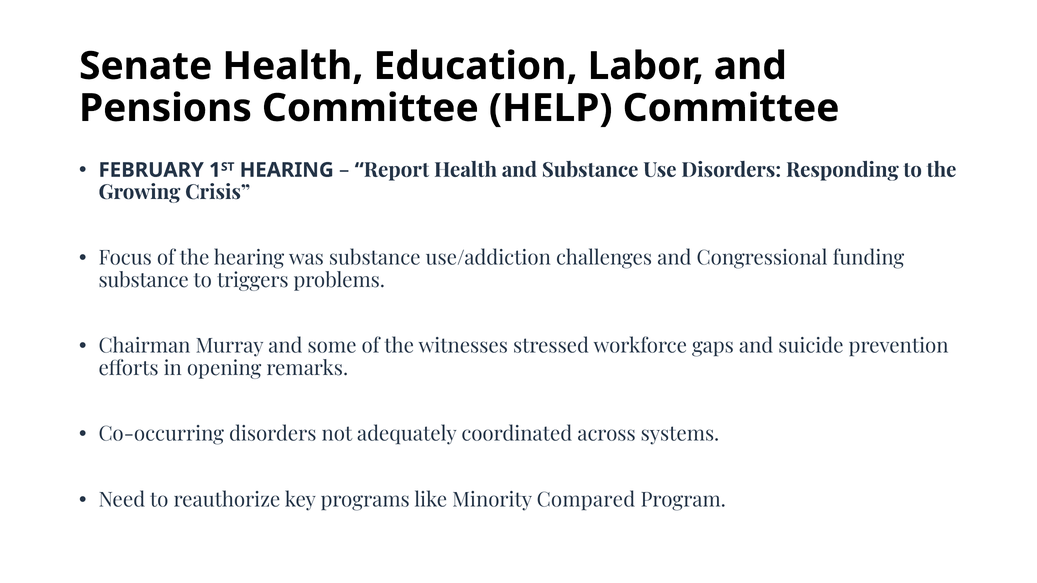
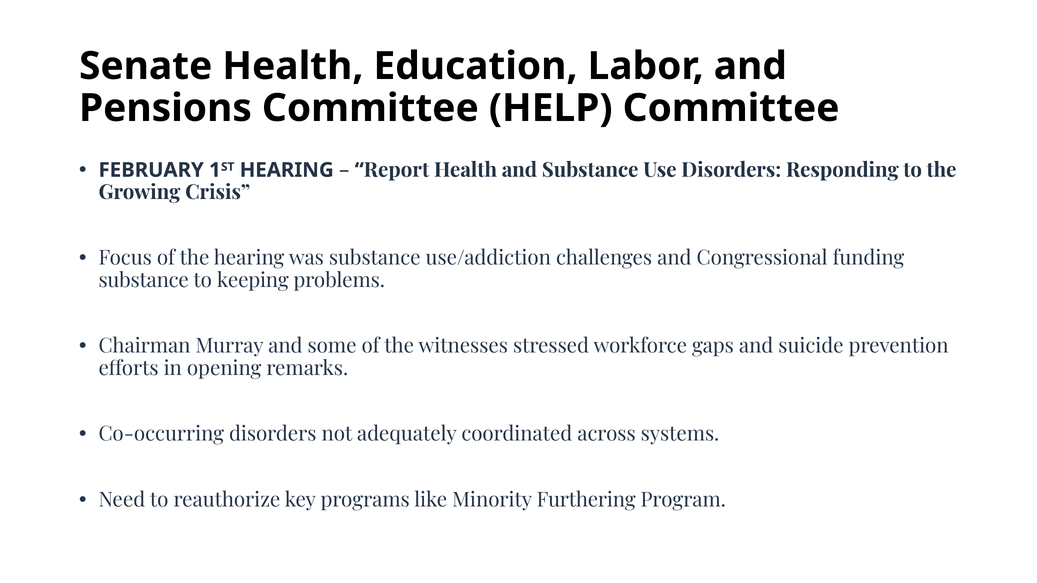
triggers: triggers -> keeping (253, 280)
Compared: Compared -> Furthering (586, 500)
